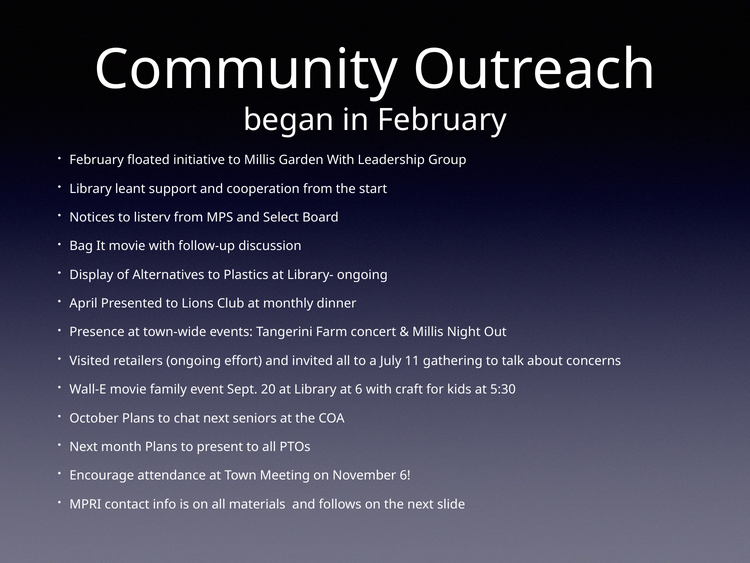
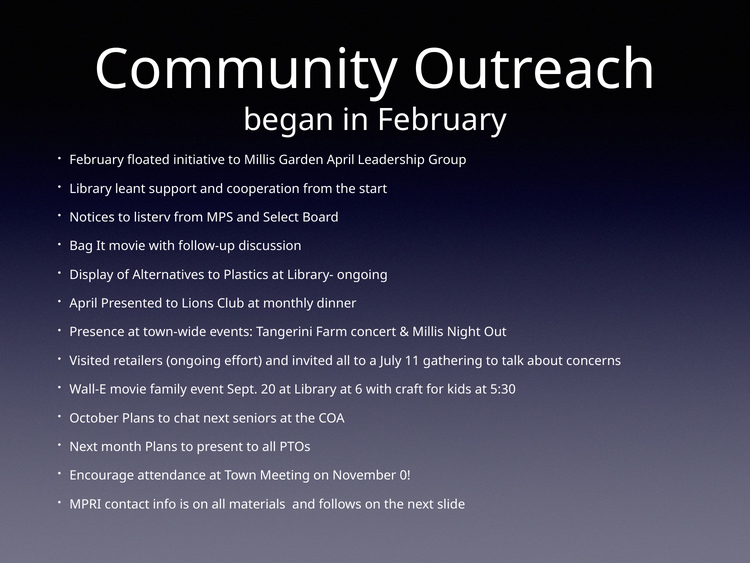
Garden With: With -> April (341, 160)
November 6: 6 -> 0 (405, 475)
